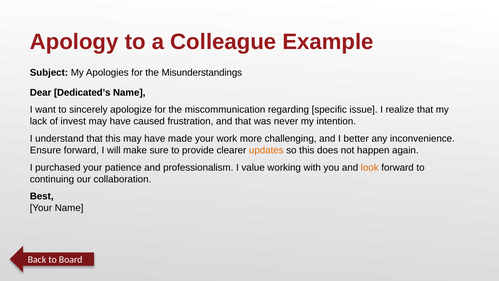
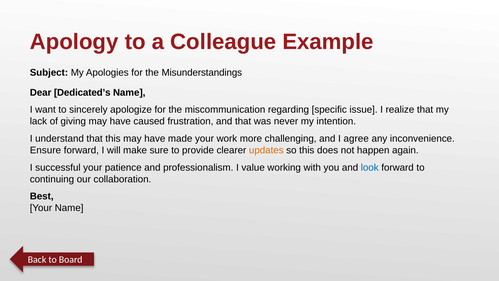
invest: invest -> giving (73, 121)
better: better -> agree (356, 138)
purchased: purchased -> successful (58, 167)
look colour: orange -> blue (370, 167)
